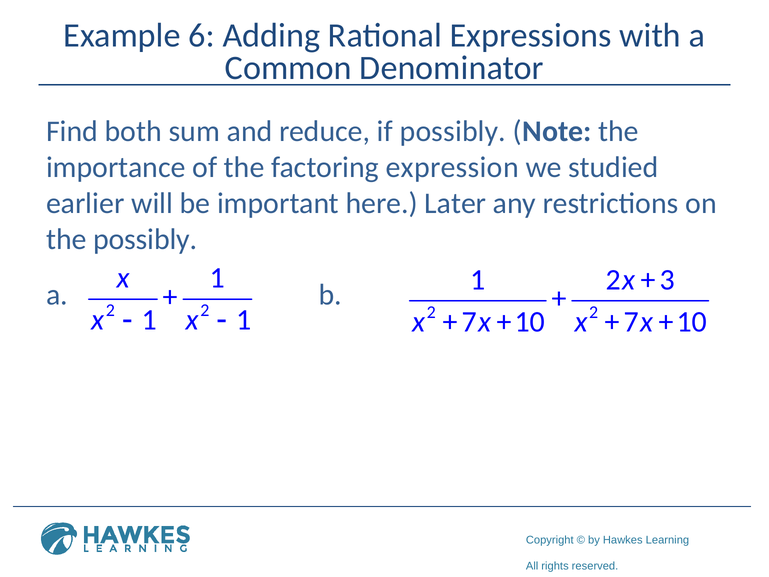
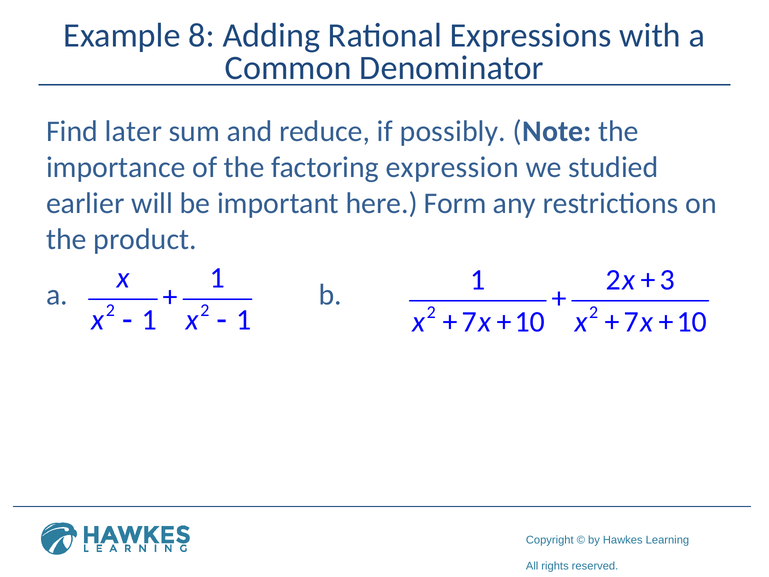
6: 6 -> 8 (202, 36)
both: both -> later (133, 131)
Later: Later -> Form (455, 203)
the possibly: possibly -> product (145, 239)
